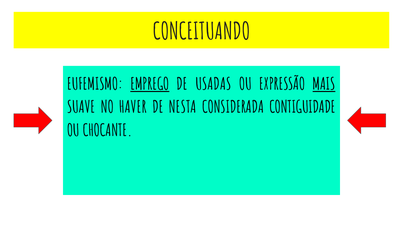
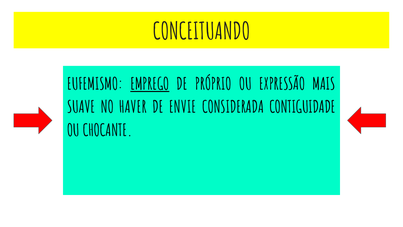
USADAS: USADAS -> PRÓPRIO (213, 84)
MAIS underline: present -> none (324, 84)
NESTA: NESTA -> ENVIE (183, 107)
